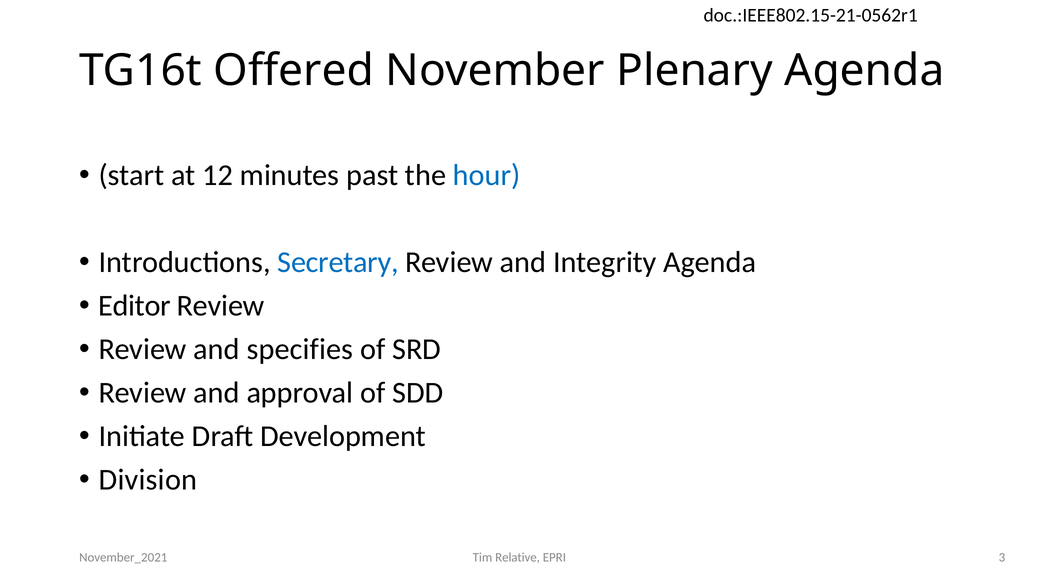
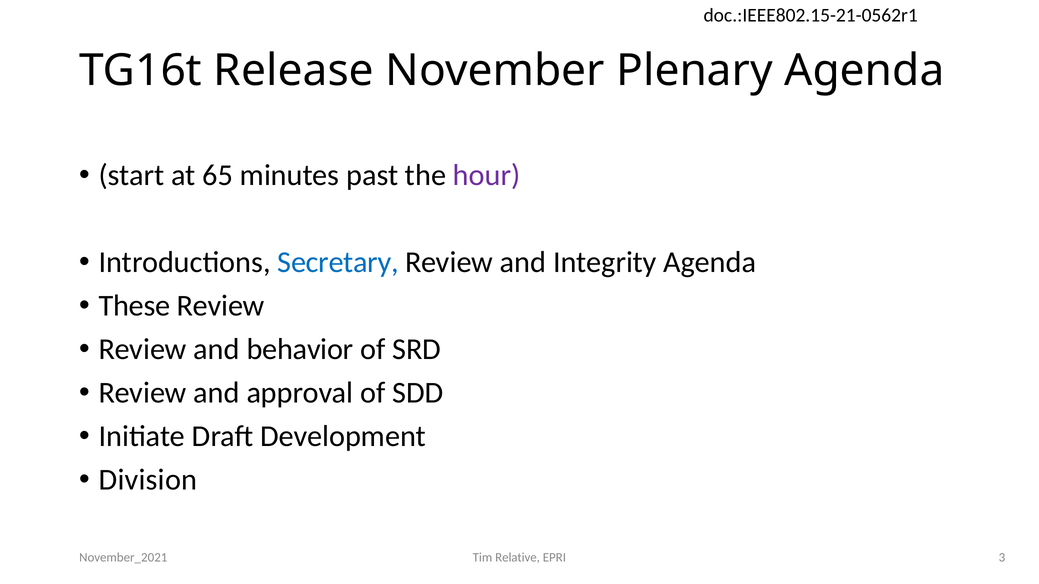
Offered: Offered -> Release (294, 70)
12: 12 -> 65 (218, 176)
hour colour: blue -> purple (487, 176)
Editor: Editor -> These (134, 306)
specifies: specifies -> behavior (300, 350)
